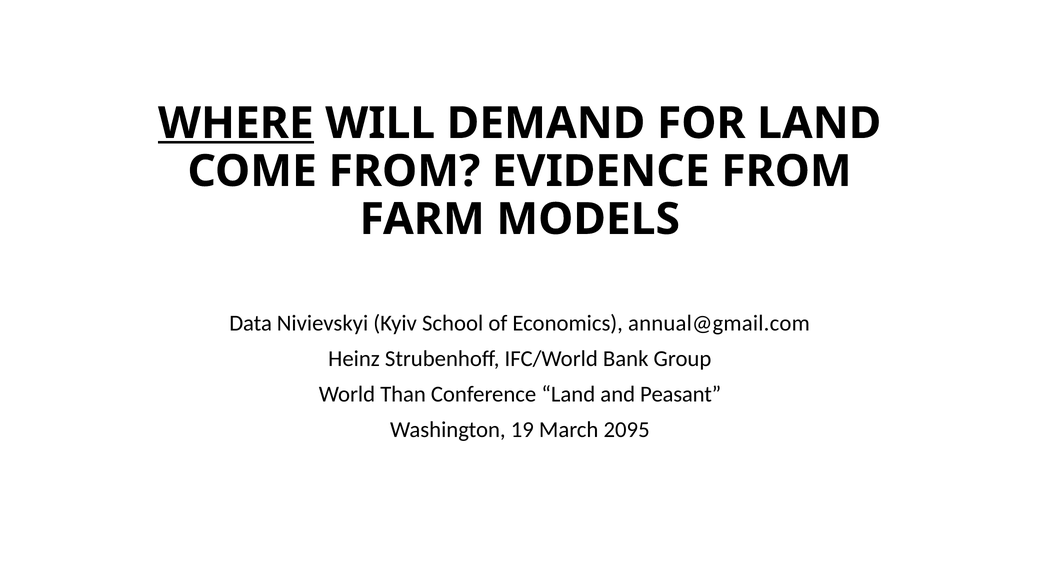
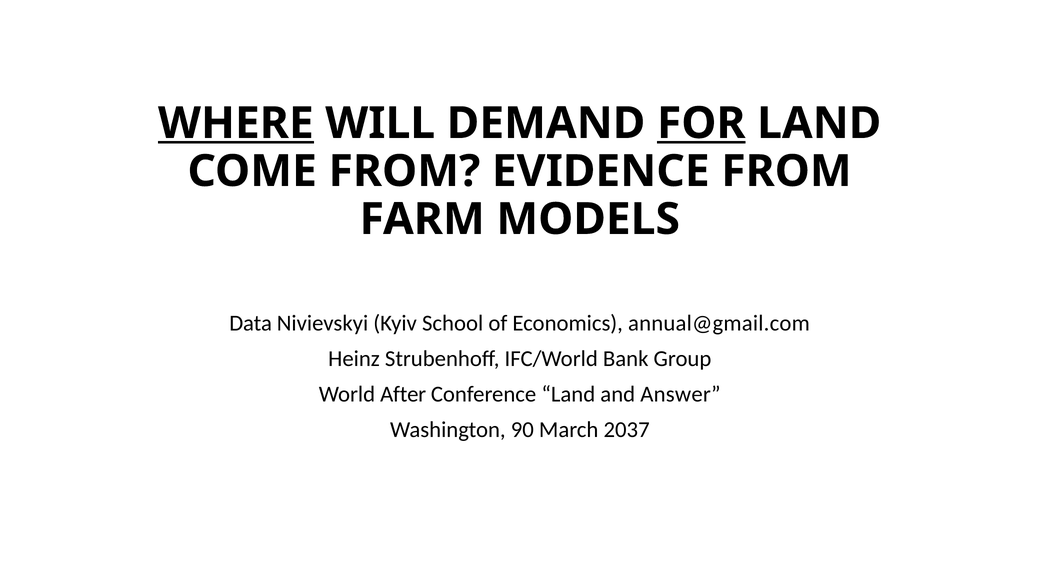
FOR underline: none -> present (701, 123)
Than: Than -> After (403, 394)
Peasant: Peasant -> Answer (680, 394)
19: 19 -> 90 (522, 430)
2095: 2095 -> 2037 (627, 430)
